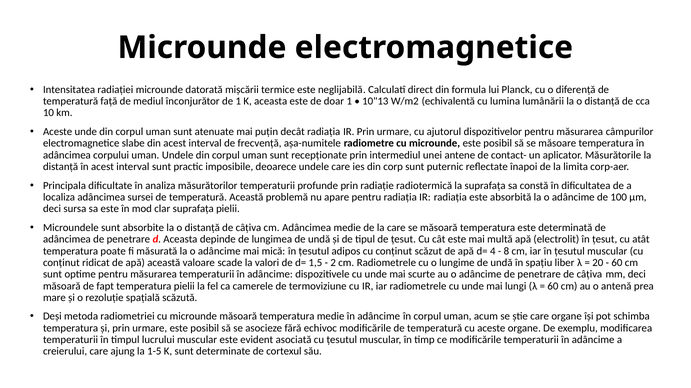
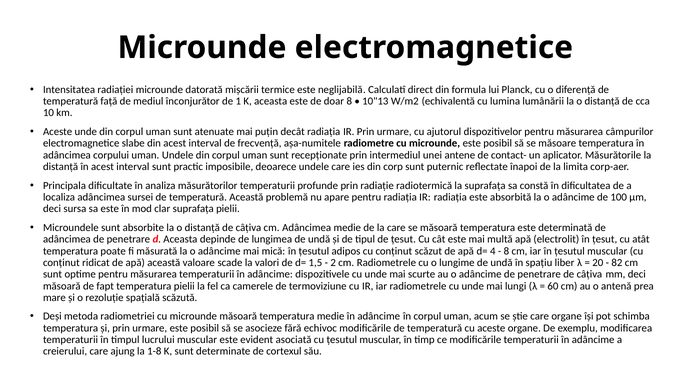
doar 1: 1 -> 8 (349, 101)
60: 60 -> 82 (617, 263)
1-5: 1-5 -> 1-8 (154, 352)
